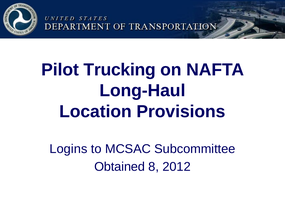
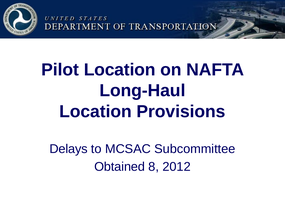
Pilot Trucking: Trucking -> Location (120, 70)
Logins: Logins -> Delays (69, 149)
